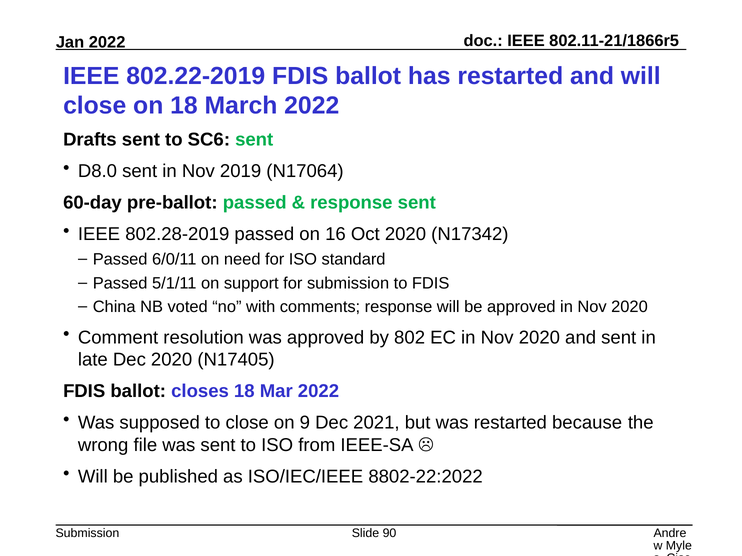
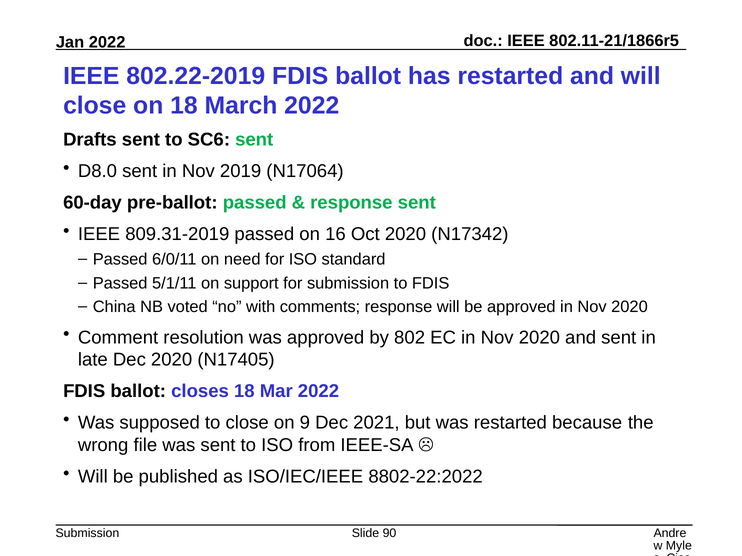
802.28-2019: 802.28-2019 -> 809.31-2019 (177, 234)
